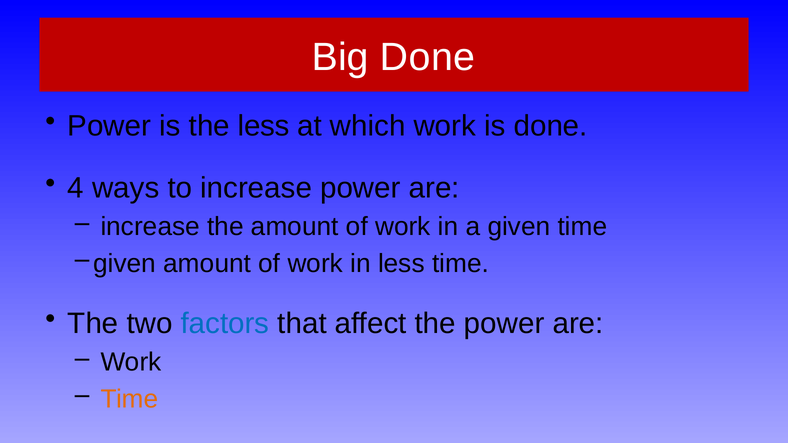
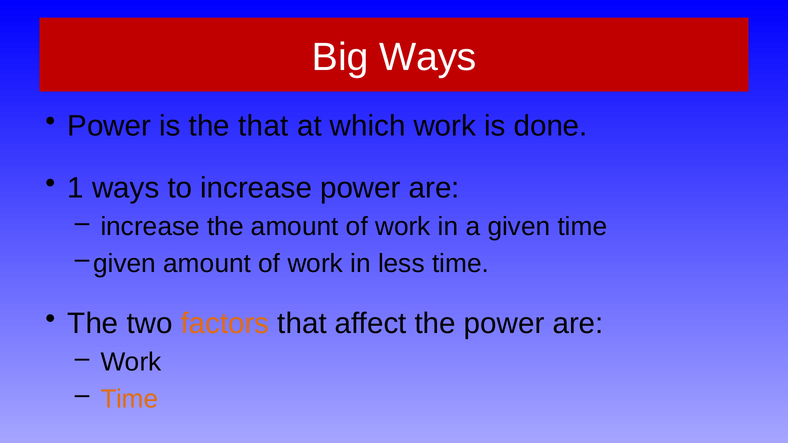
Big Done: Done -> Ways (428, 57)
the less: less -> that (263, 126)
4: 4 -> 1 (76, 188)
factors colour: blue -> orange (225, 324)
